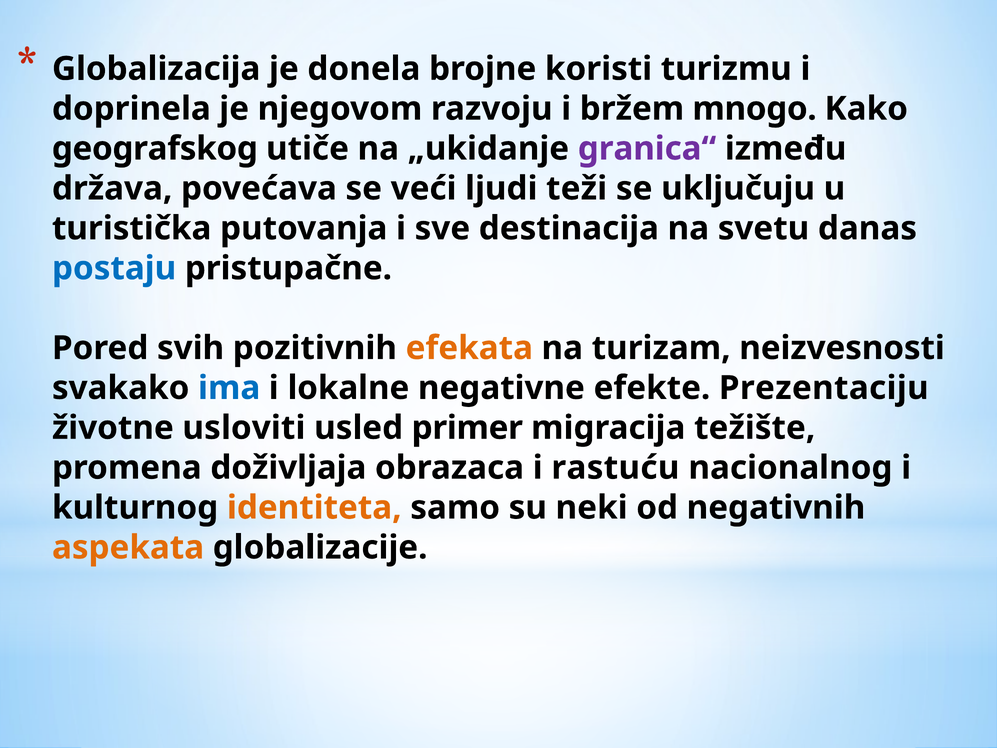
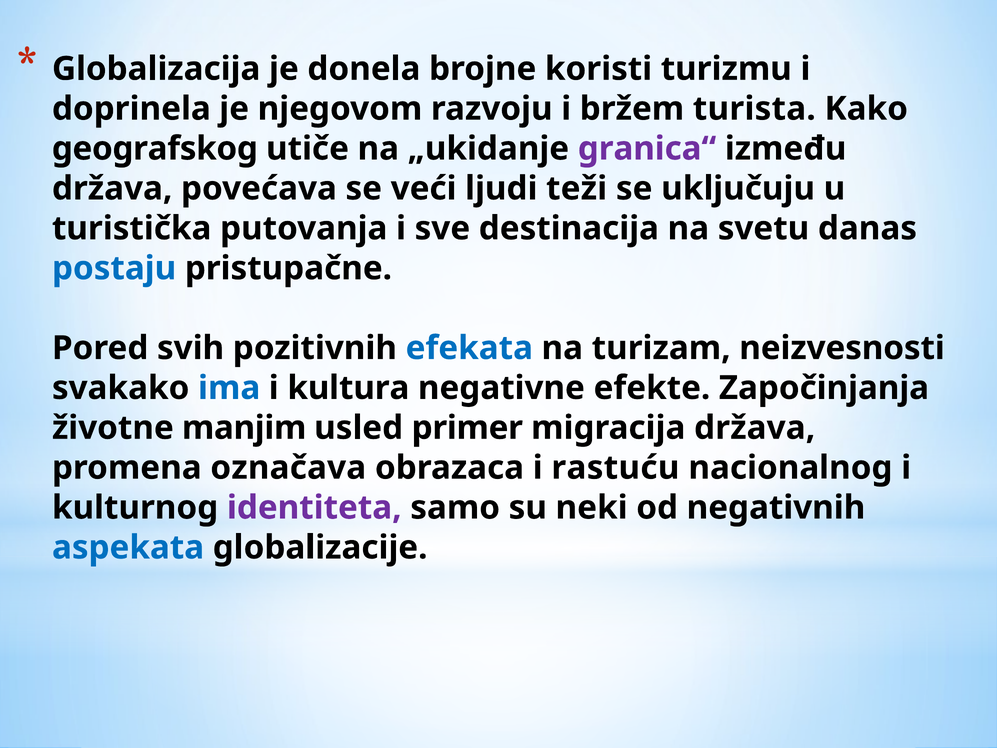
mnogo: mnogo -> turista (754, 109)
efekata colour: orange -> blue (469, 348)
lokalne: lokalne -> kultura (348, 388)
Prezentaciju: Prezentaciju -> Započinjanja (824, 388)
usloviti: usloviti -> manjim (244, 428)
migracija težište: težište -> država (755, 428)
doživljaja: doživljaja -> označava (288, 468)
identiteta colour: orange -> purple (314, 507)
aspekata colour: orange -> blue (128, 547)
